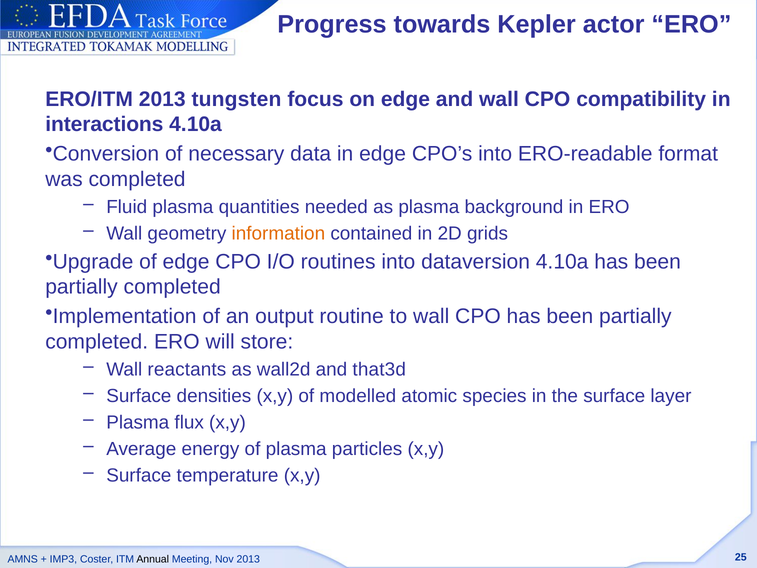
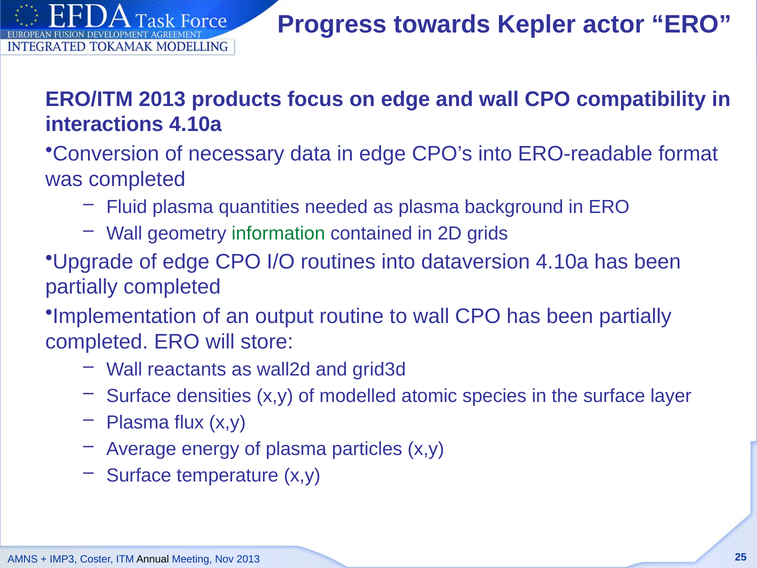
tungsten: tungsten -> products (237, 99)
information colour: orange -> green (278, 233)
that3d: that3d -> grid3d (379, 369)
